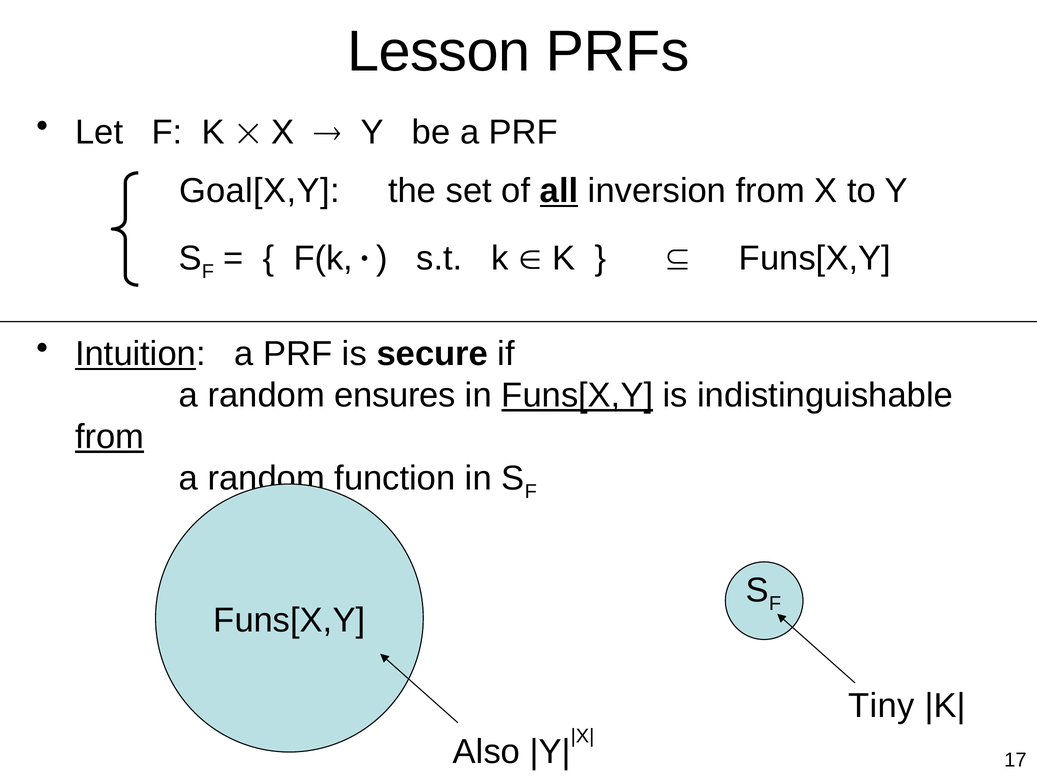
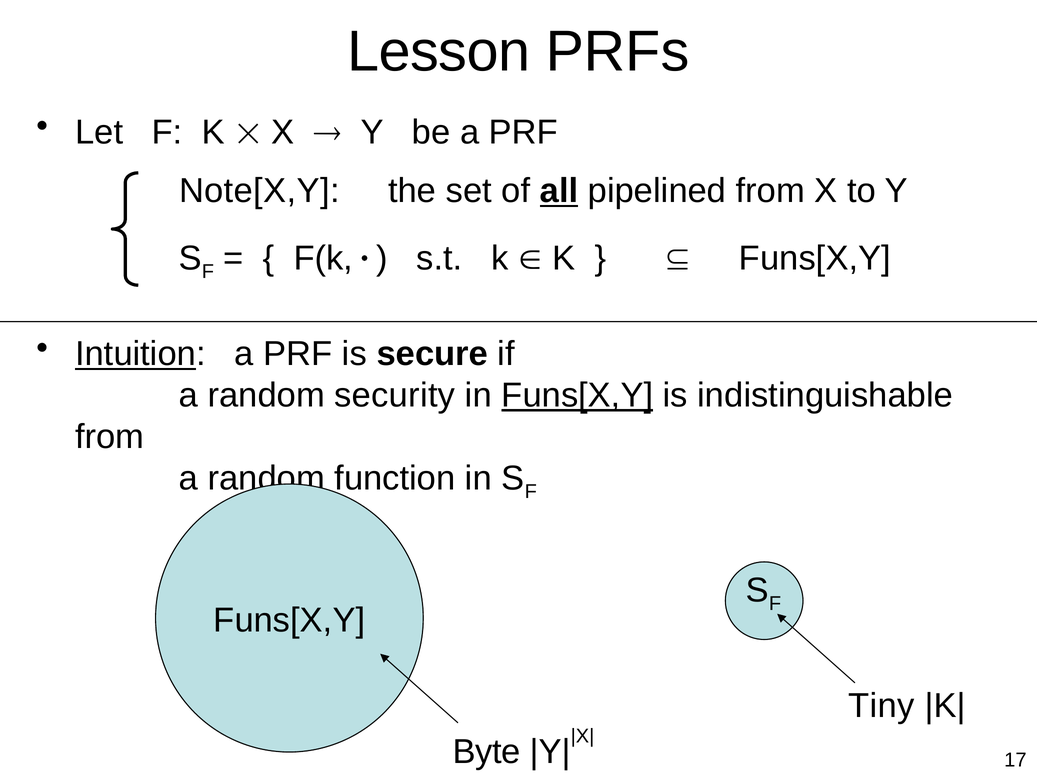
Goal[X,Y: Goal[X,Y -> Note[X,Y (259, 191)
inversion: inversion -> pipelined (657, 191)
ensures: ensures -> security (395, 395)
from underline: present -> none (110, 437)
Also: Also -> Byte (487, 752)
